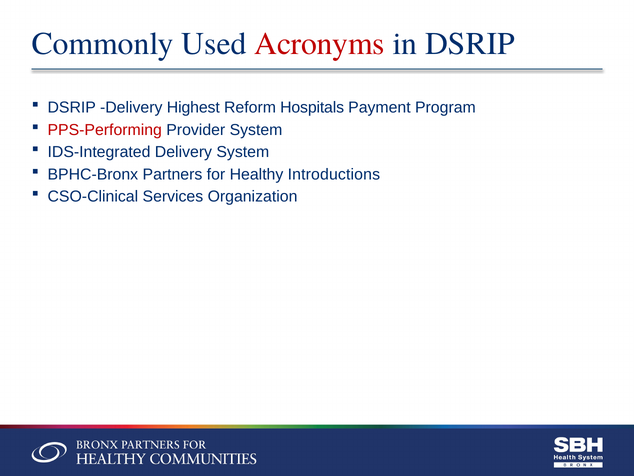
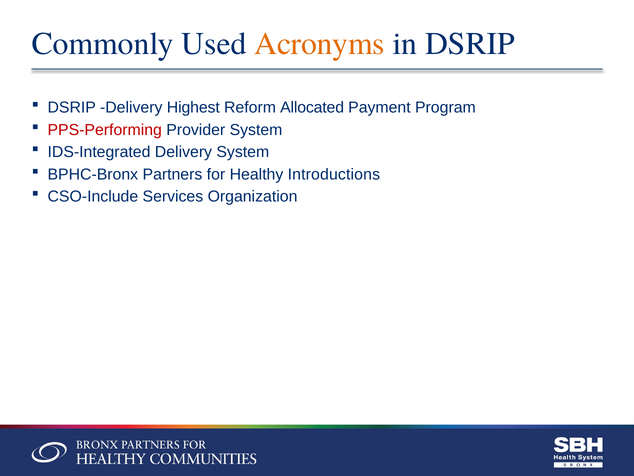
Acronyms colour: red -> orange (320, 44)
Hospitals: Hospitals -> Allocated (312, 108)
CSO-Clinical: CSO-Clinical -> CSO-Include (93, 196)
